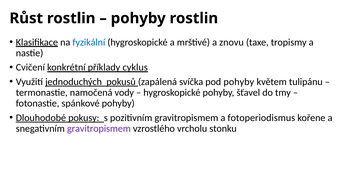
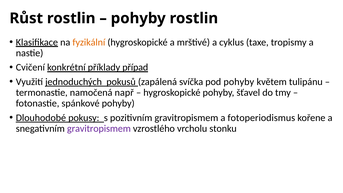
fyzikální colour: blue -> orange (89, 42)
znovu: znovu -> cyklus (232, 42)
cyklus: cyklus -> případ (135, 67)
vody: vody -> např (124, 93)
